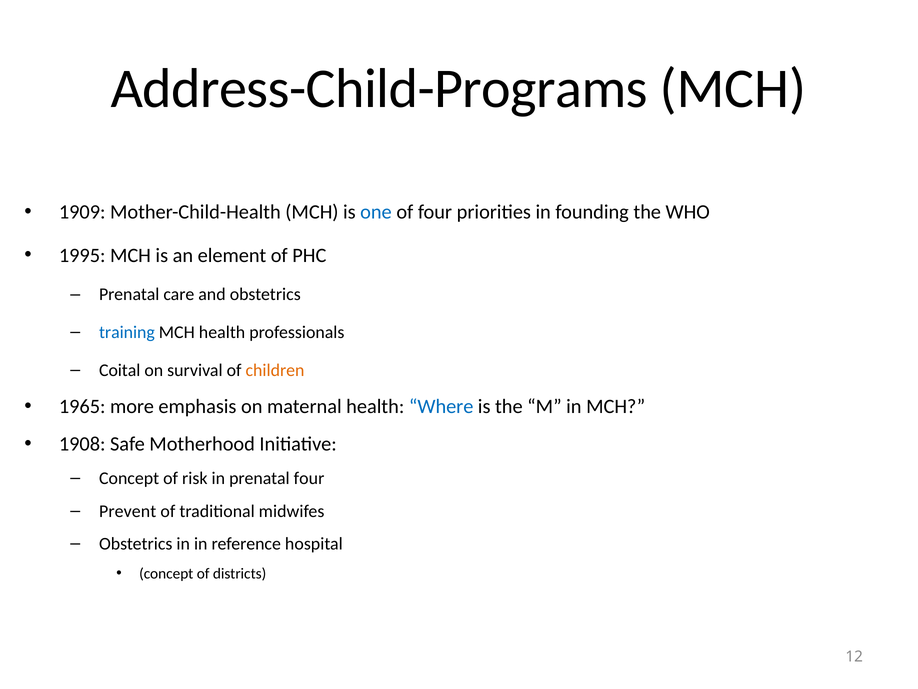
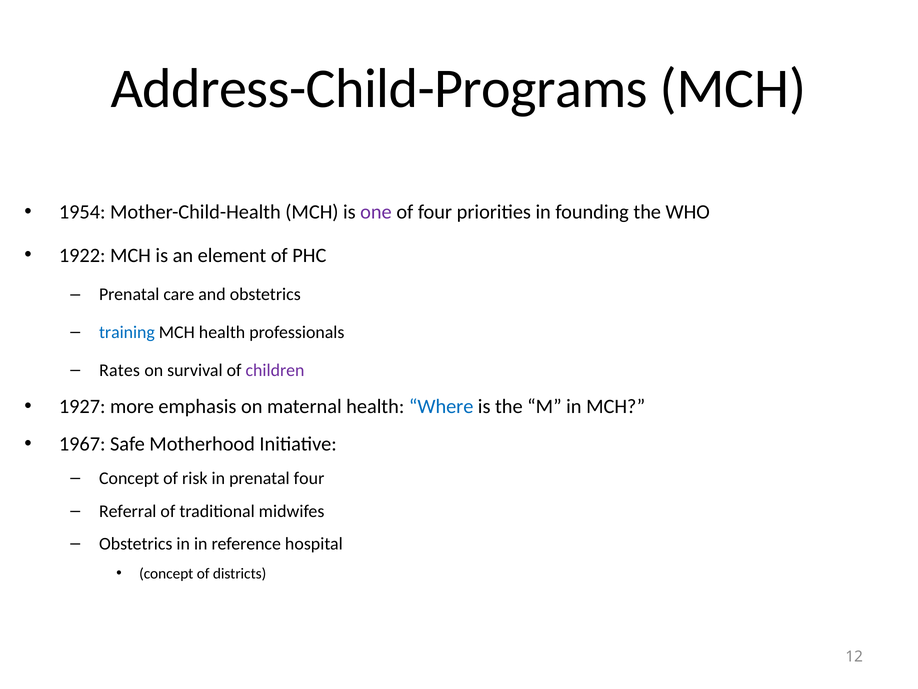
1909: 1909 -> 1954 (82, 212)
one colour: blue -> purple (376, 212)
1995: 1995 -> 1922 (82, 255)
Coital: Coital -> Rates (120, 370)
children colour: orange -> purple (275, 370)
1965: 1965 -> 1927 (82, 406)
1908: 1908 -> 1967 (82, 444)
Prevent: Prevent -> Referral (128, 511)
